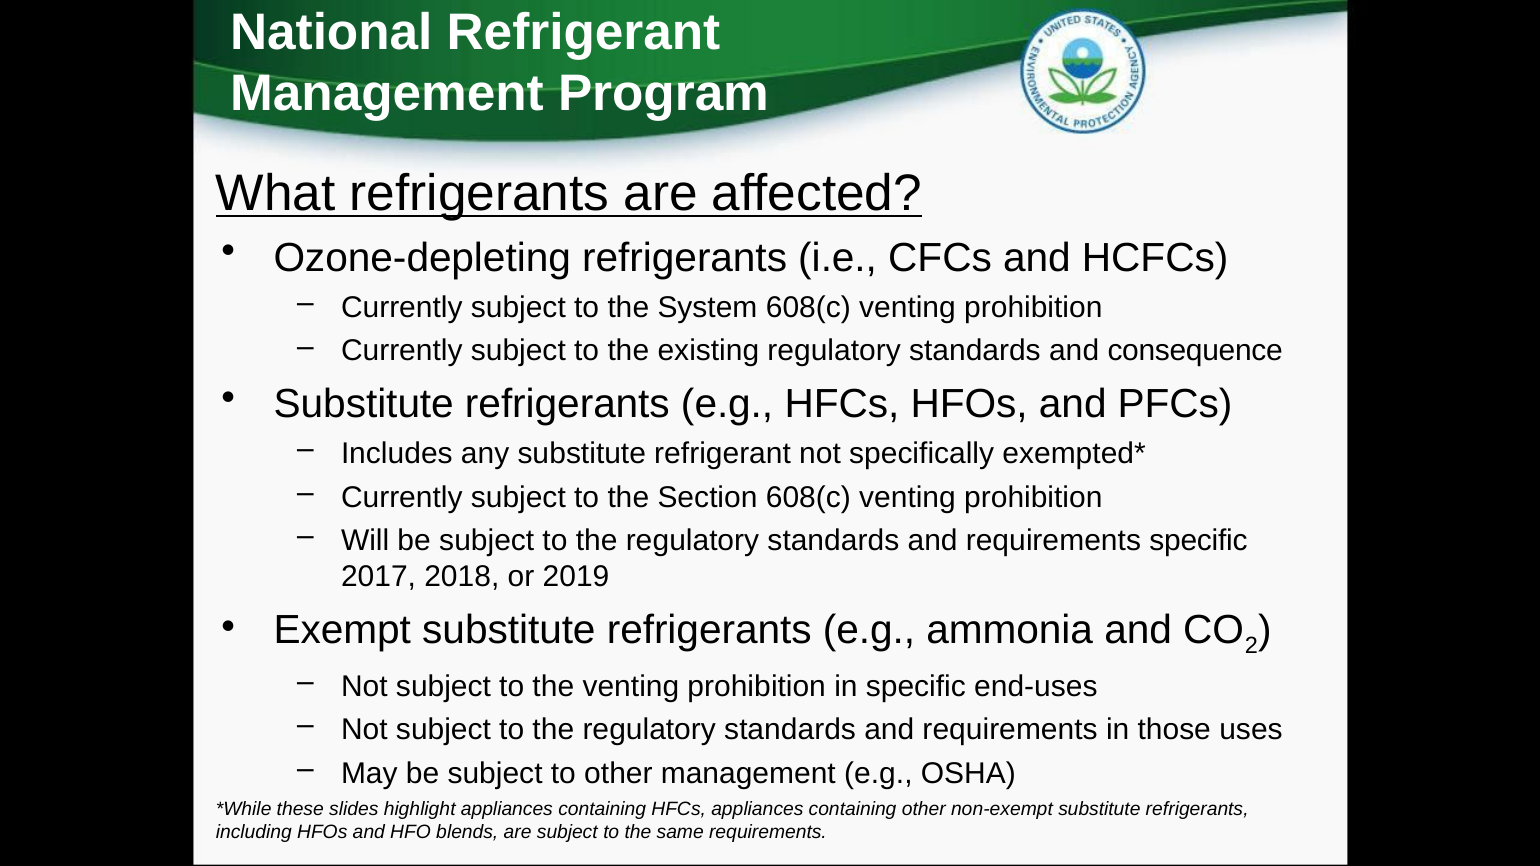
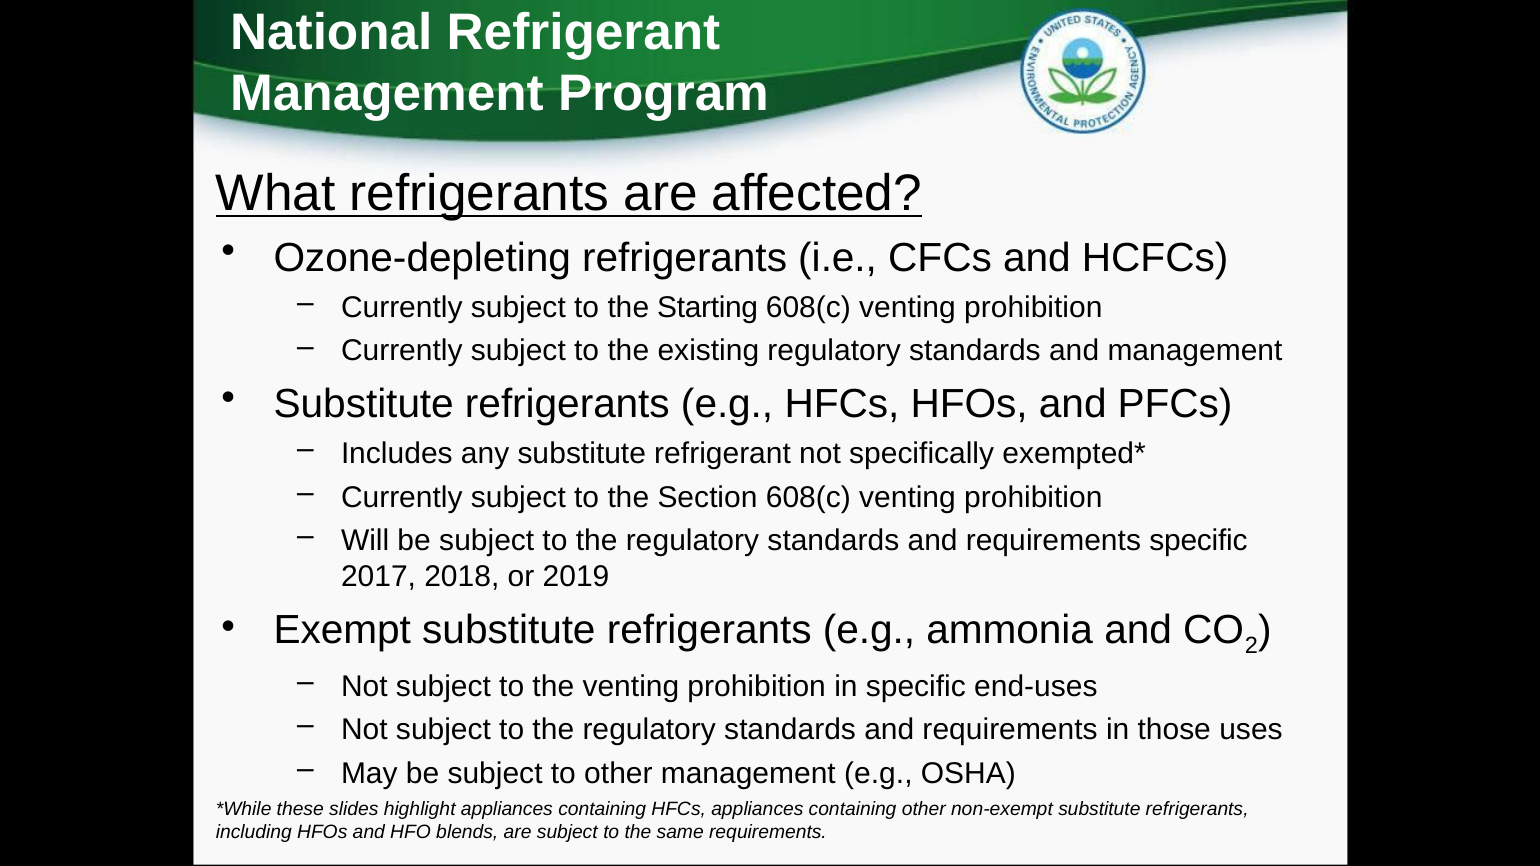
System: System -> Starting (708, 308)
and consequence: consequence -> management (1195, 351)
